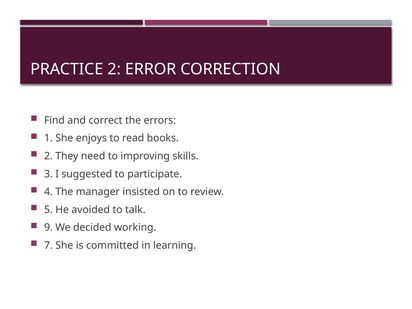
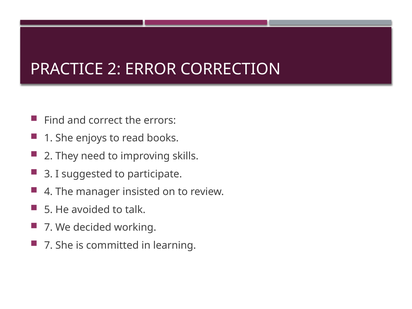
9: 9 -> 7 (48, 228)
